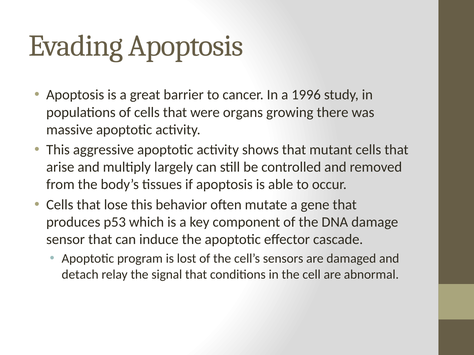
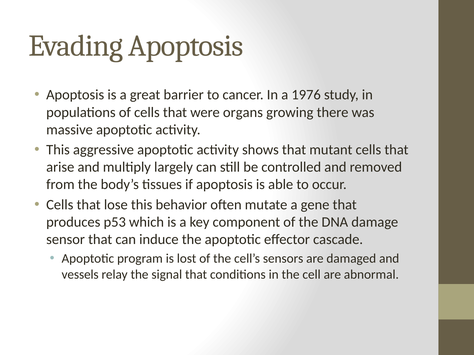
1996: 1996 -> 1976 (306, 95)
detach: detach -> vessels (80, 275)
